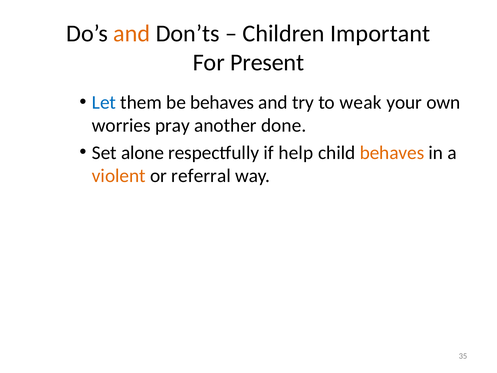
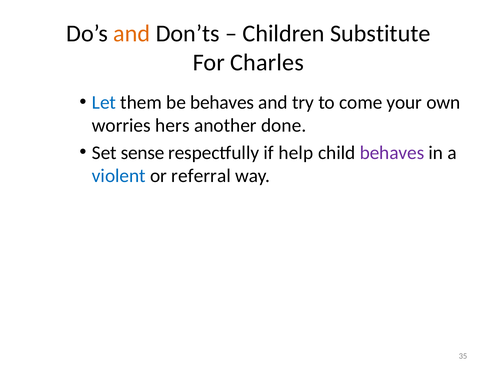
Important: Important -> Substitute (380, 34)
Present: Present -> Charles (267, 63)
weak: weak -> come (361, 102)
pray: pray -> hers (172, 126)
alone: alone -> sense (143, 153)
behaves colour: orange -> purple (392, 153)
violent colour: orange -> blue (119, 176)
